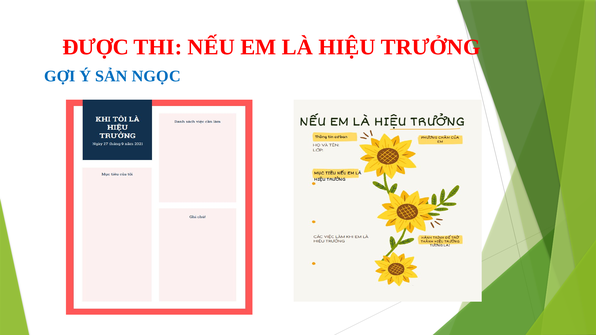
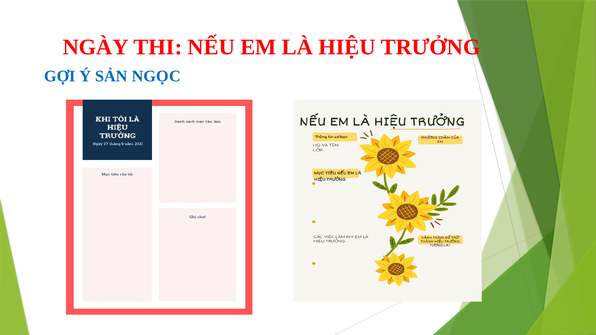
ĐƯỢC: ĐƯỢC -> NGÀY (96, 47)
